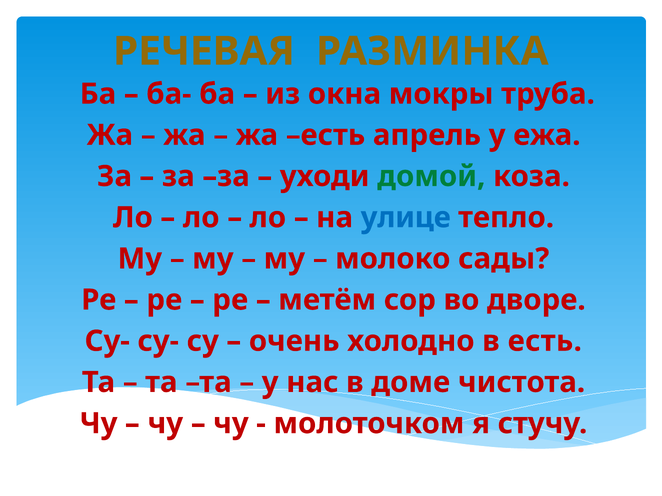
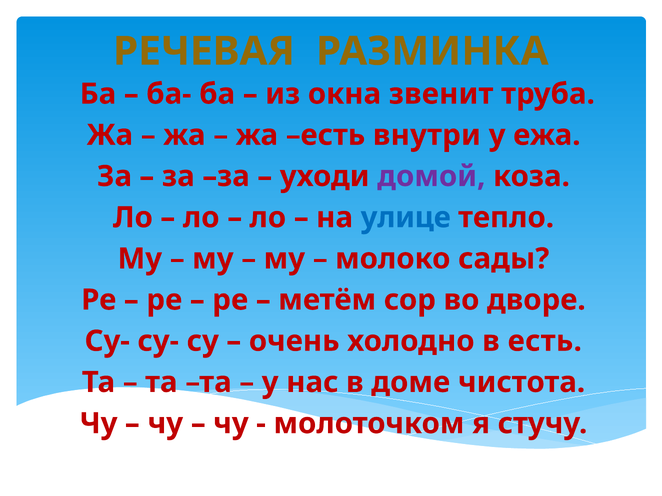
мокры: мокры -> звенит (441, 94)
апрель: апрель -> внутри (427, 135)
домой colour: green -> purple (431, 177)
